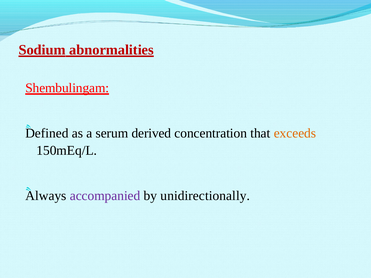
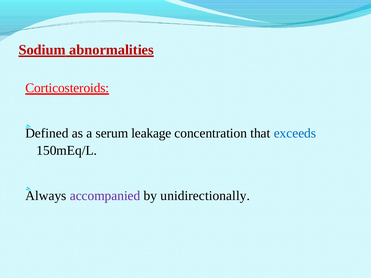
Shembulingam: Shembulingam -> Corticosteroids (67, 88)
derived: derived -> leakage (151, 133)
exceeds colour: orange -> blue (295, 133)
